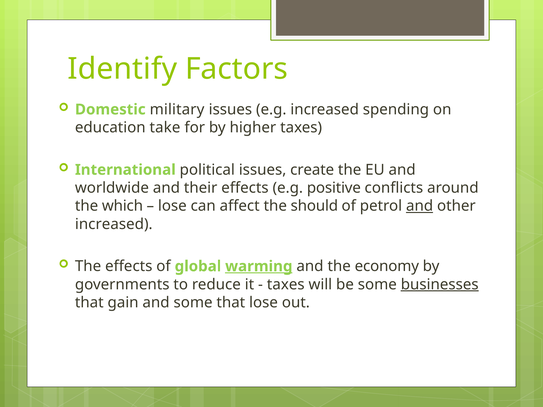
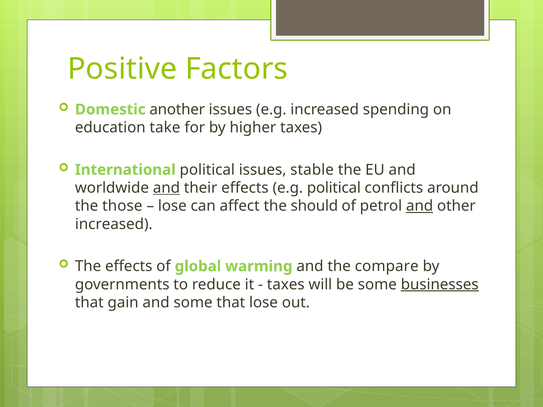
Identify: Identify -> Positive (122, 69)
military: military -> another (177, 110)
create: create -> stable (312, 170)
and underline: none -> present (166, 188)
e.g positive: positive -> political (334, 188)
which: which -> those (122, 206)
warming underline: present -> none (259, 266)
economy: economy -> compare (387, 266)
